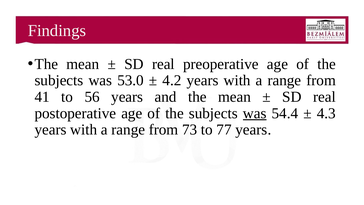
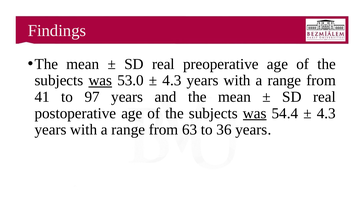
was underline: none -> present (100, 80)
4.2: 4.2 -> 4.3 (172, 80)
56: 56 -> 97 (92, 97)
73: 73 -> 63 (190, 129)
77: 77 -> 36 (224, 129)
